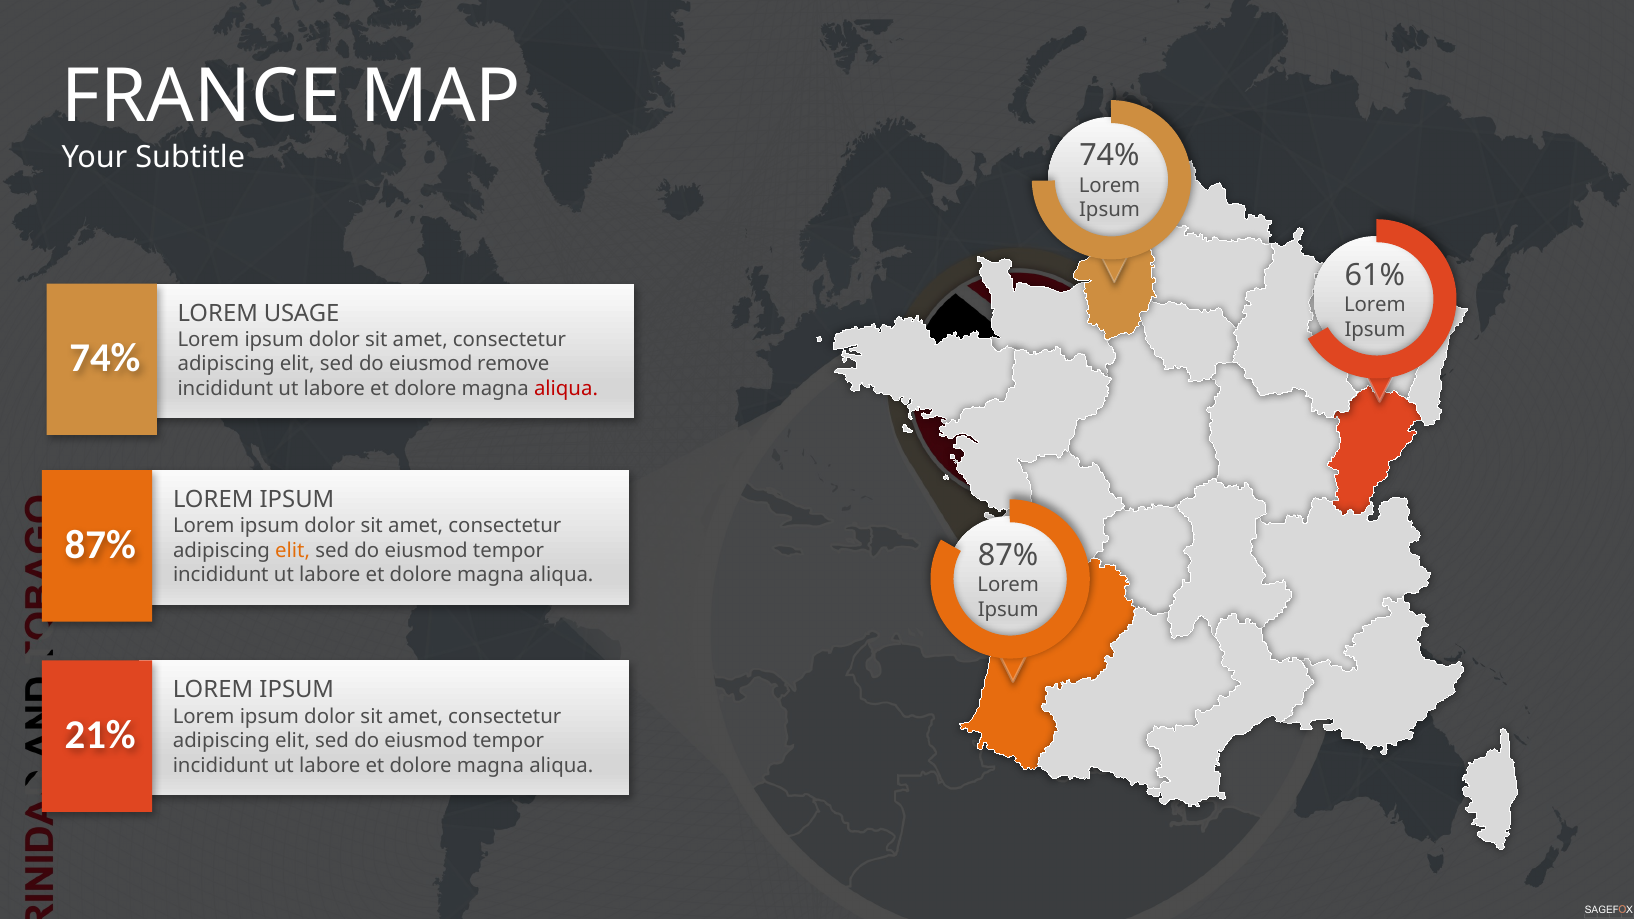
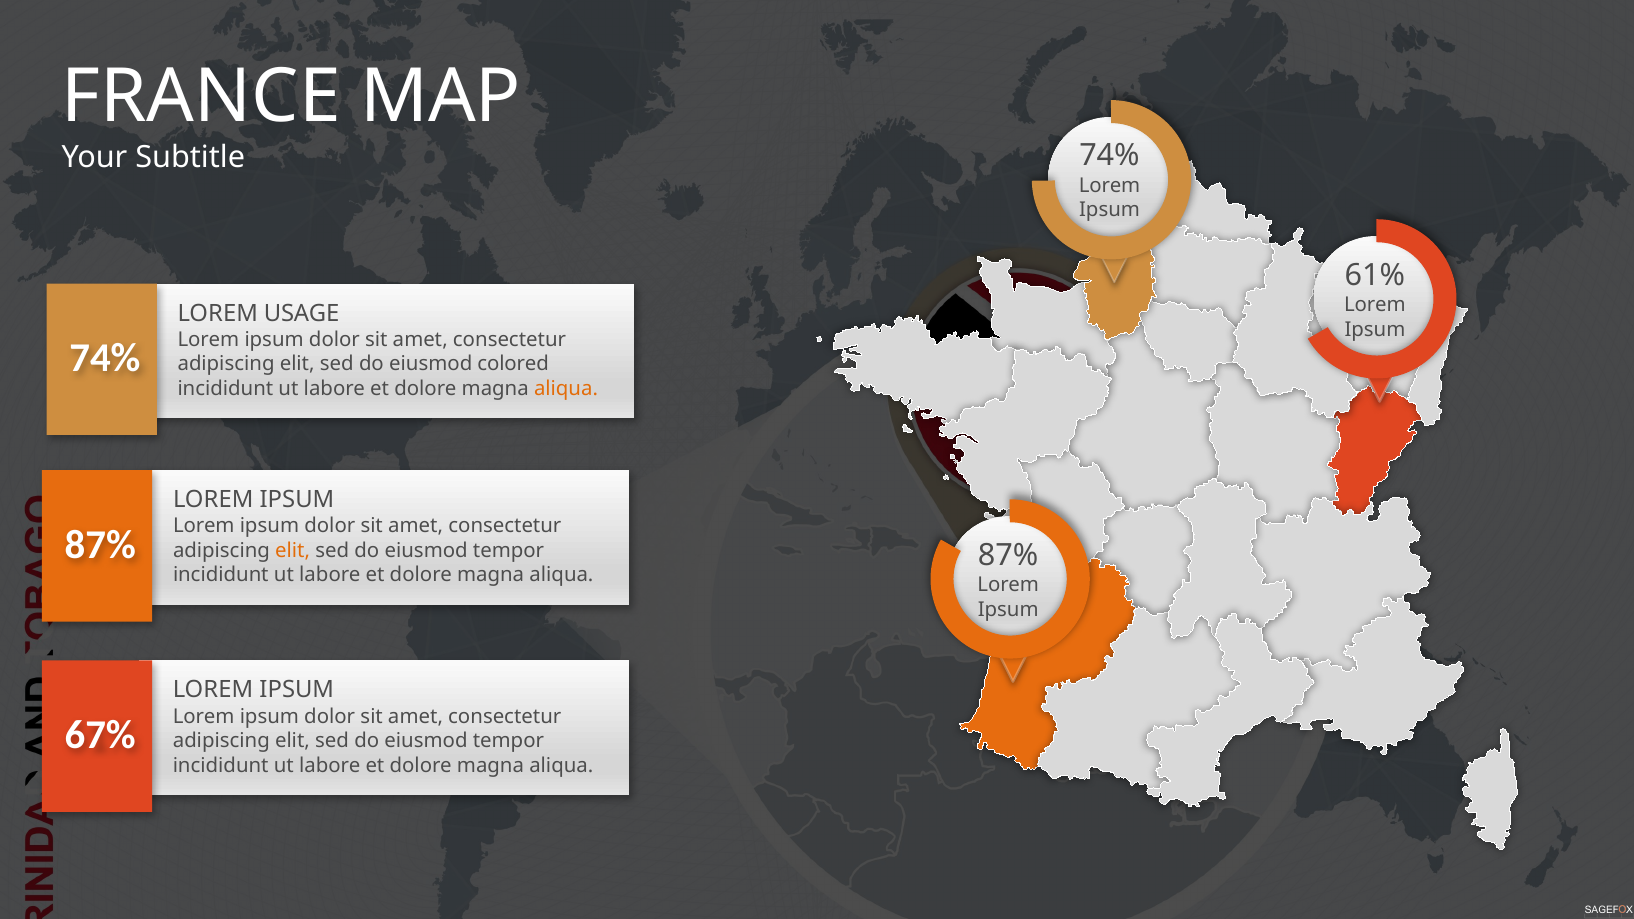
remove: remove -> colored (513, 364)
aliqua colour: red -> orange (566, 389)
21%: 21% -> 67% (100, 735)
